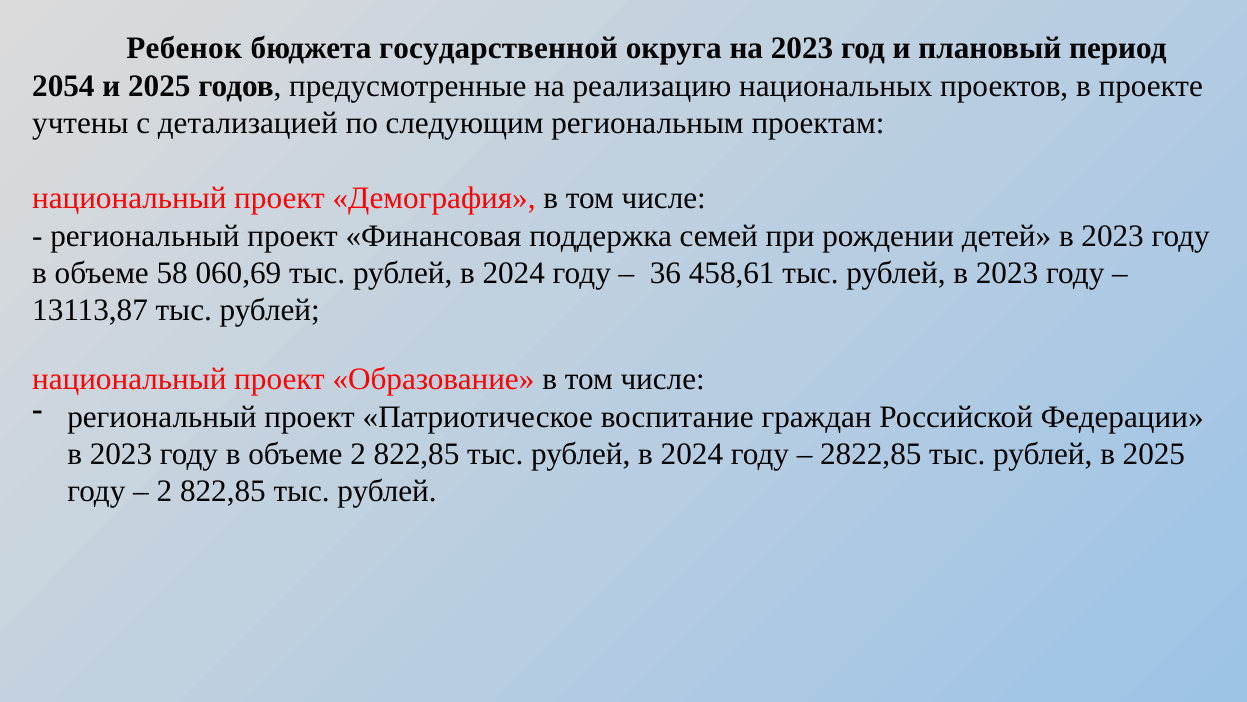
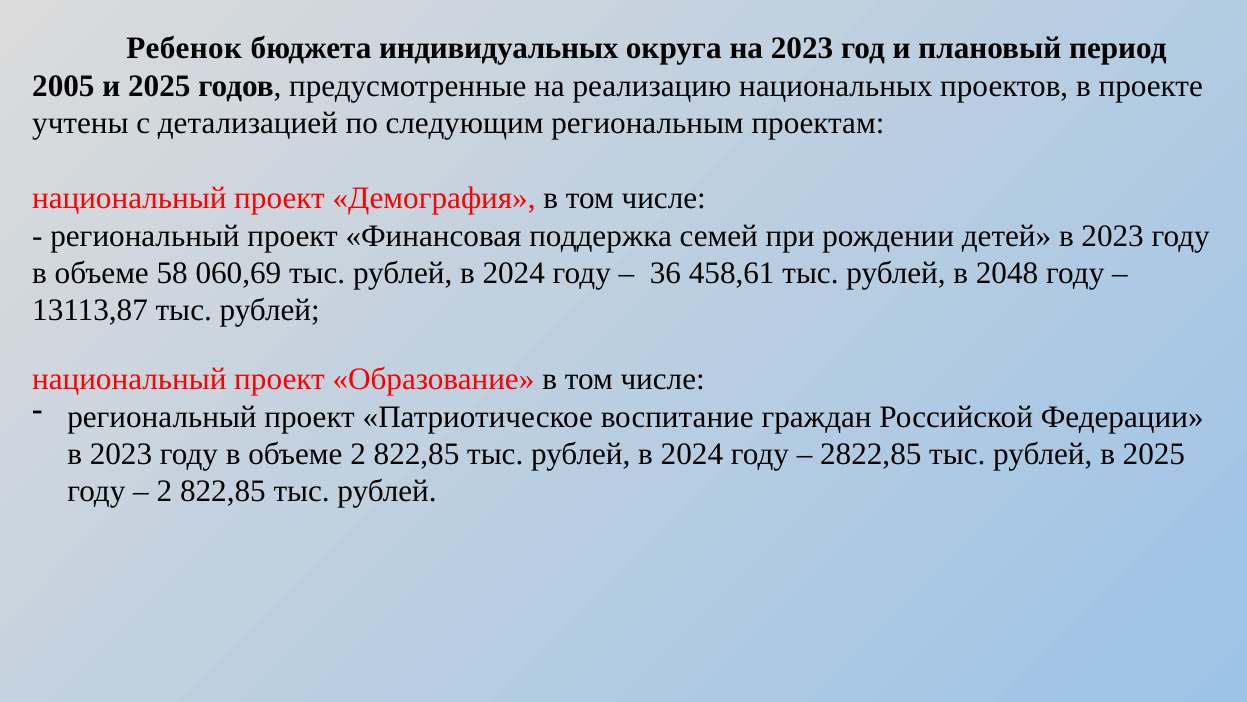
государственной: государственной -> индивидуальных (499, 49)
2054: 2054 -> 2005 (63, 86)
рублей в 2023: 2023 -> 2048 (1007, 273)
